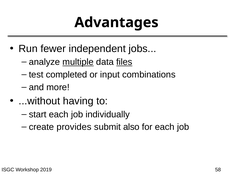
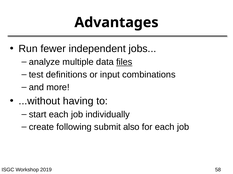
multiple underline: present -> none (78, 62)
completed: completed -> definitions (66, 75)
provides: provides -> following (74, 128)
